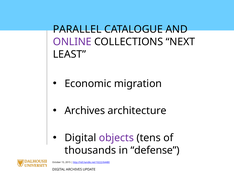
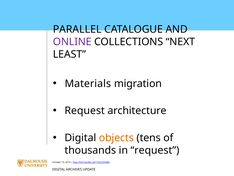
Economic: Economic -> Materials (88, 83)
Archives: Archives -> Request (85, 110)
objects colour: purple -> orange (116, 137)
in defense: defense -> request (155, 150)
